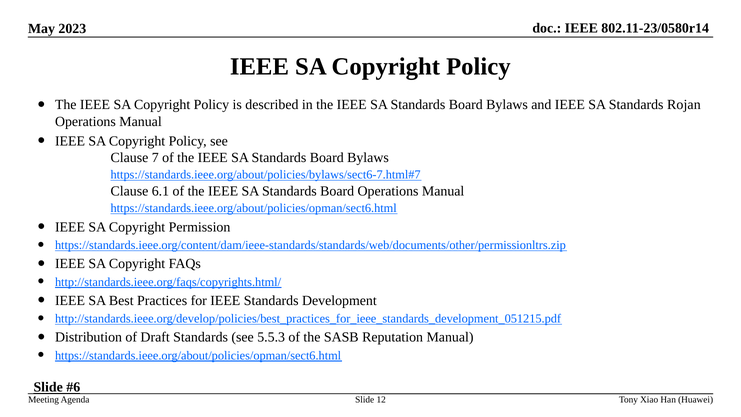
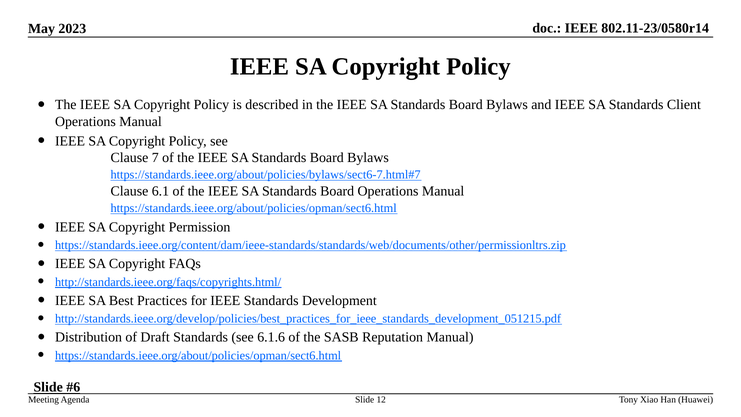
Rojan: Rojan -> Client (684, 105)
5.5.3: 5.5.3 -> 6.1.6 (271, 337)
